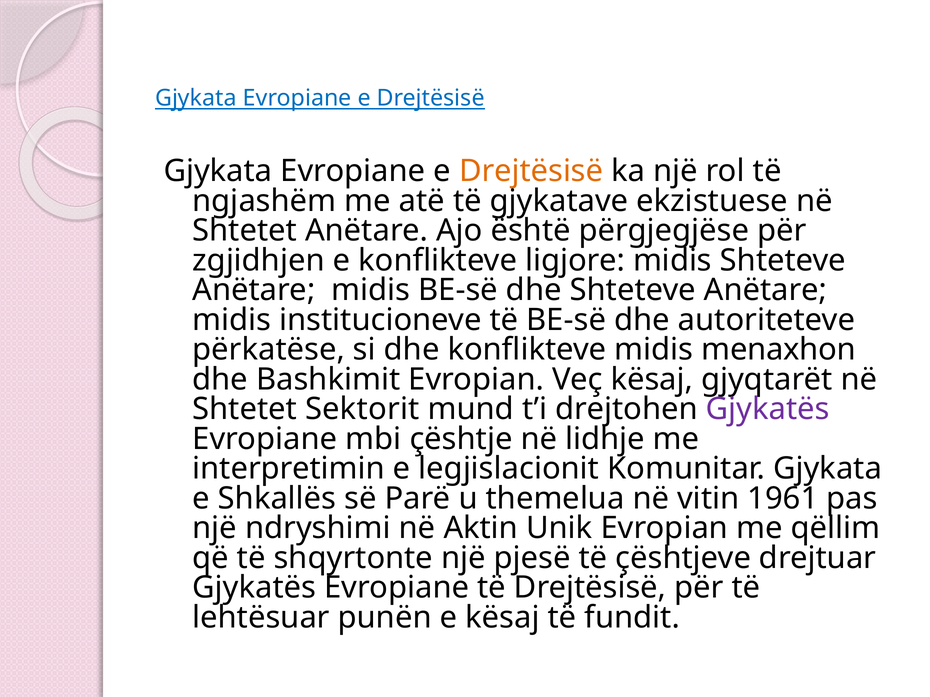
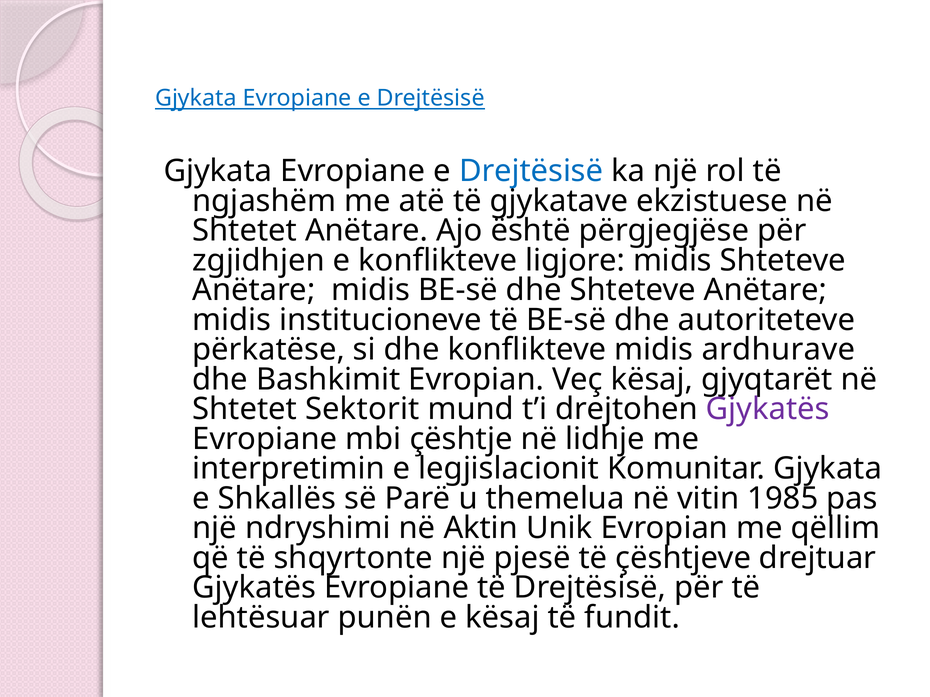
Drejtësisë colour: orange -> blue (531, 171)
menaxhon: menaxhon -> ardhurave (778, 350)
1961: 1961 -> 1985 (783, 499)
